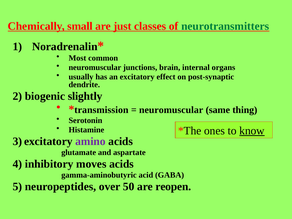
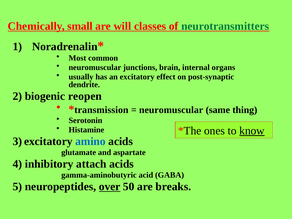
just: just -> will (122, 26)
slightly: slightly -> reopen (85, 96)
amino colour: purple -> blue (90, 141)
moves: moves -> attach (91, 164)
over underline: none -> present (110, 187)
reopen: reopen -> breaks (173, 187)
